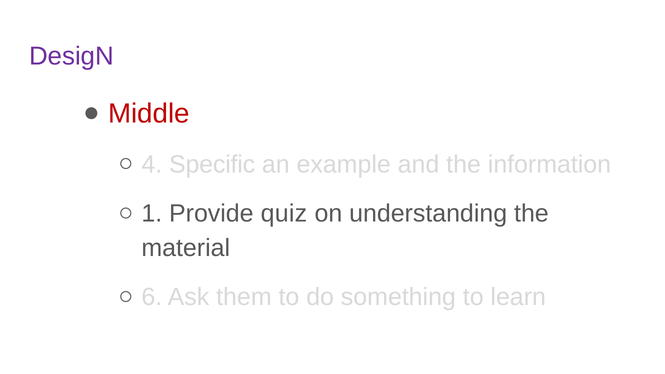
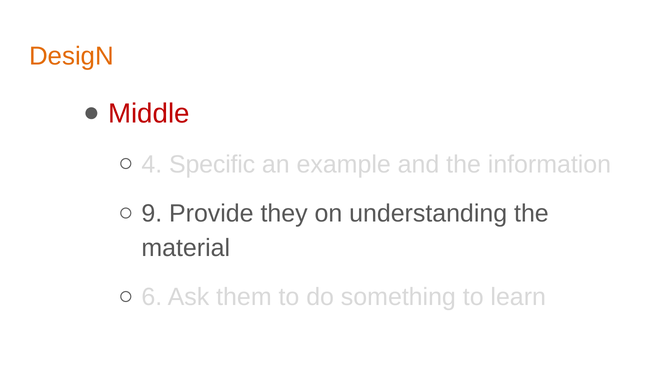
DesigN colour: purple -> orange (72, 56)
1: 1 -> 9 (152, 214)
quiz: quiz -> they (284, 214)
